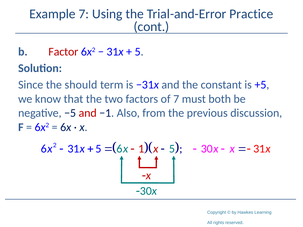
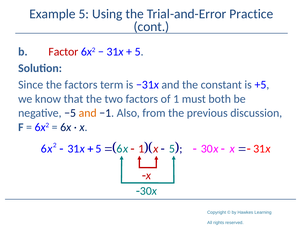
Example 7: 7 -> 5 (84, 14)
the should: should -> factors (81, 85)
of 7: 7 -> 1 (176, 99)
and colour: red -> orange (88, 113)
